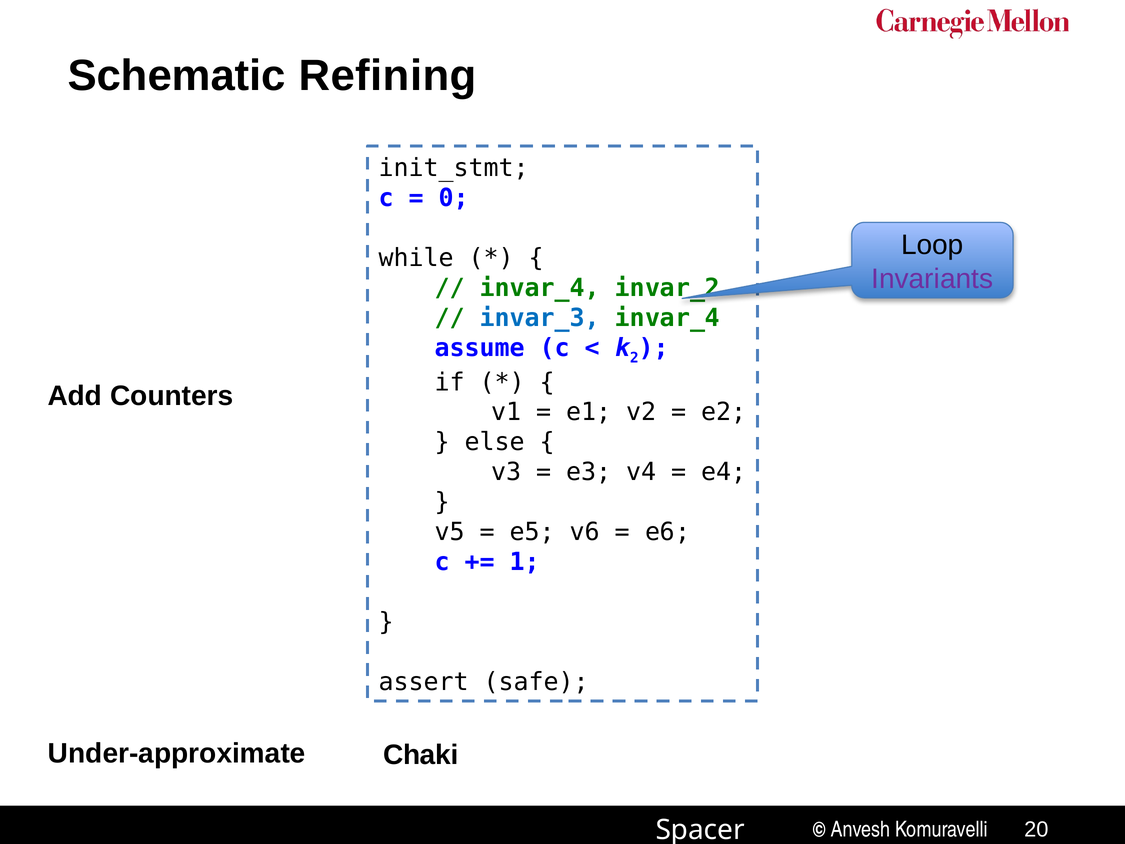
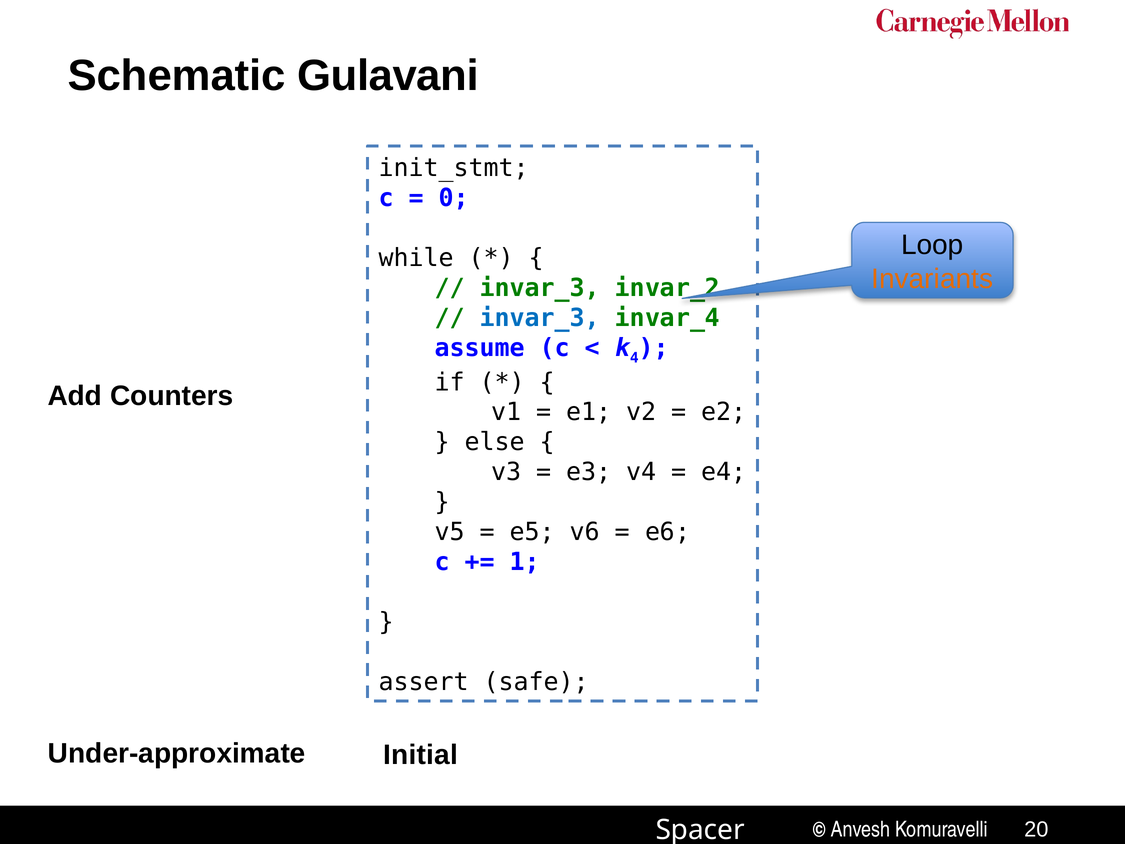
Refining: Refining -> Gulavani (388, 76)
Invariants colour: purple -> orange (932, 279)
invar_4: invar_4 -> invar_3 (540, 288)
2: 2 -> 4 (634, 358)
Chaki: Chaki -> Initial (421, 755)
